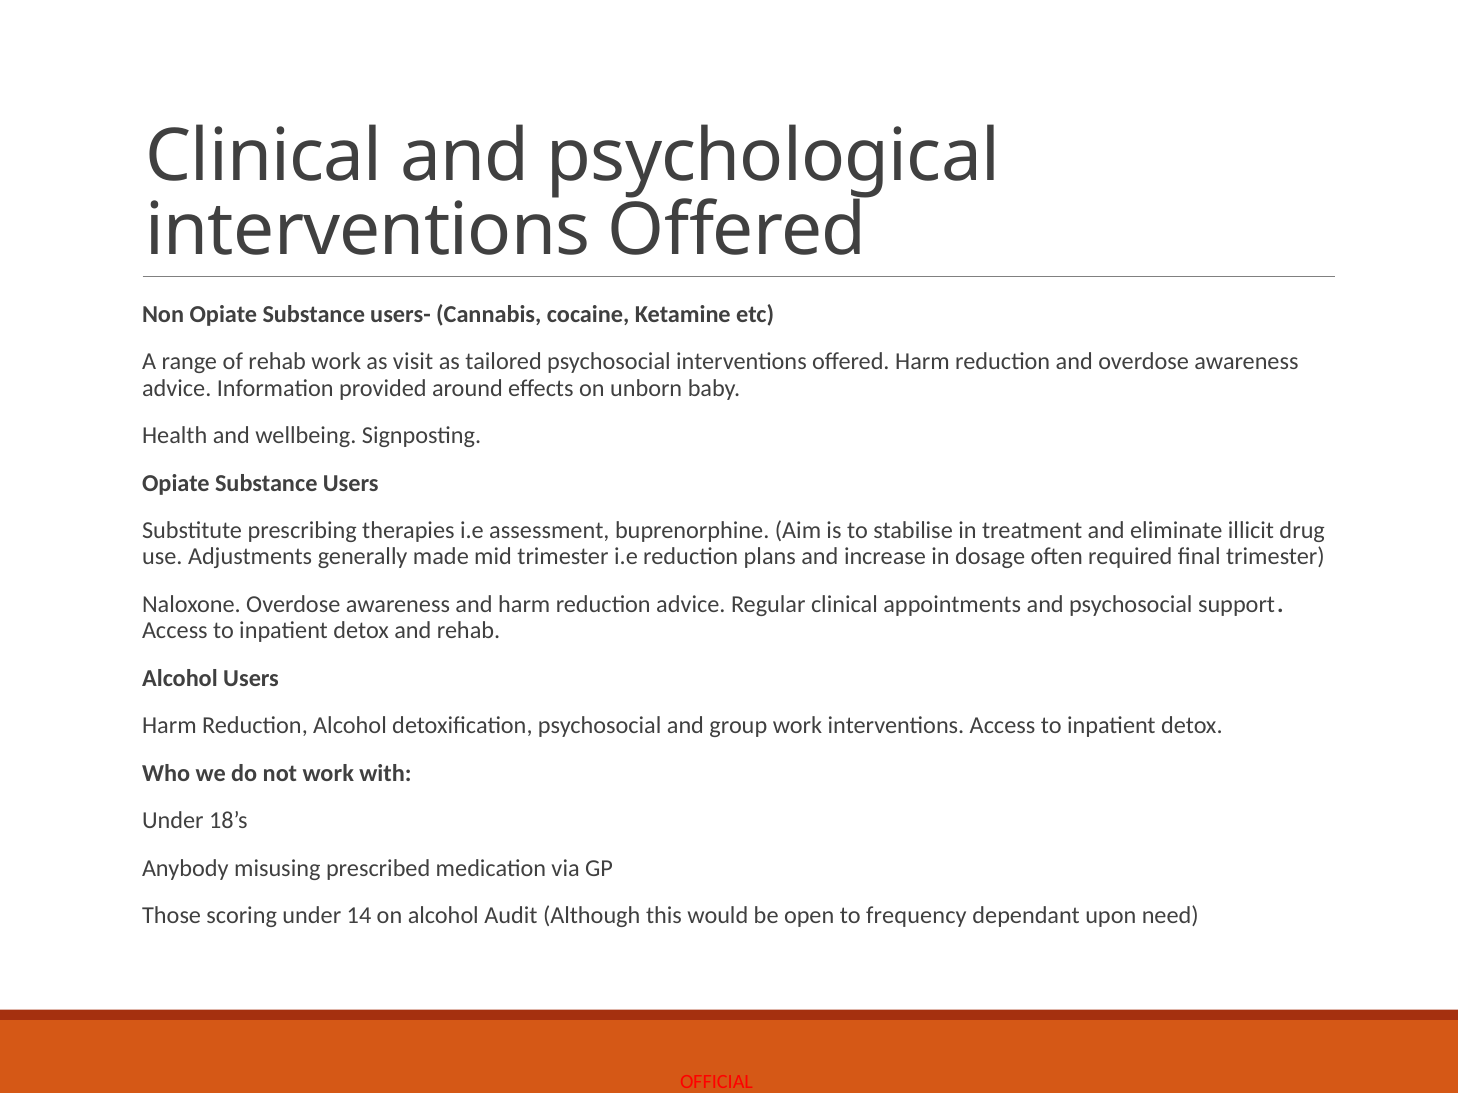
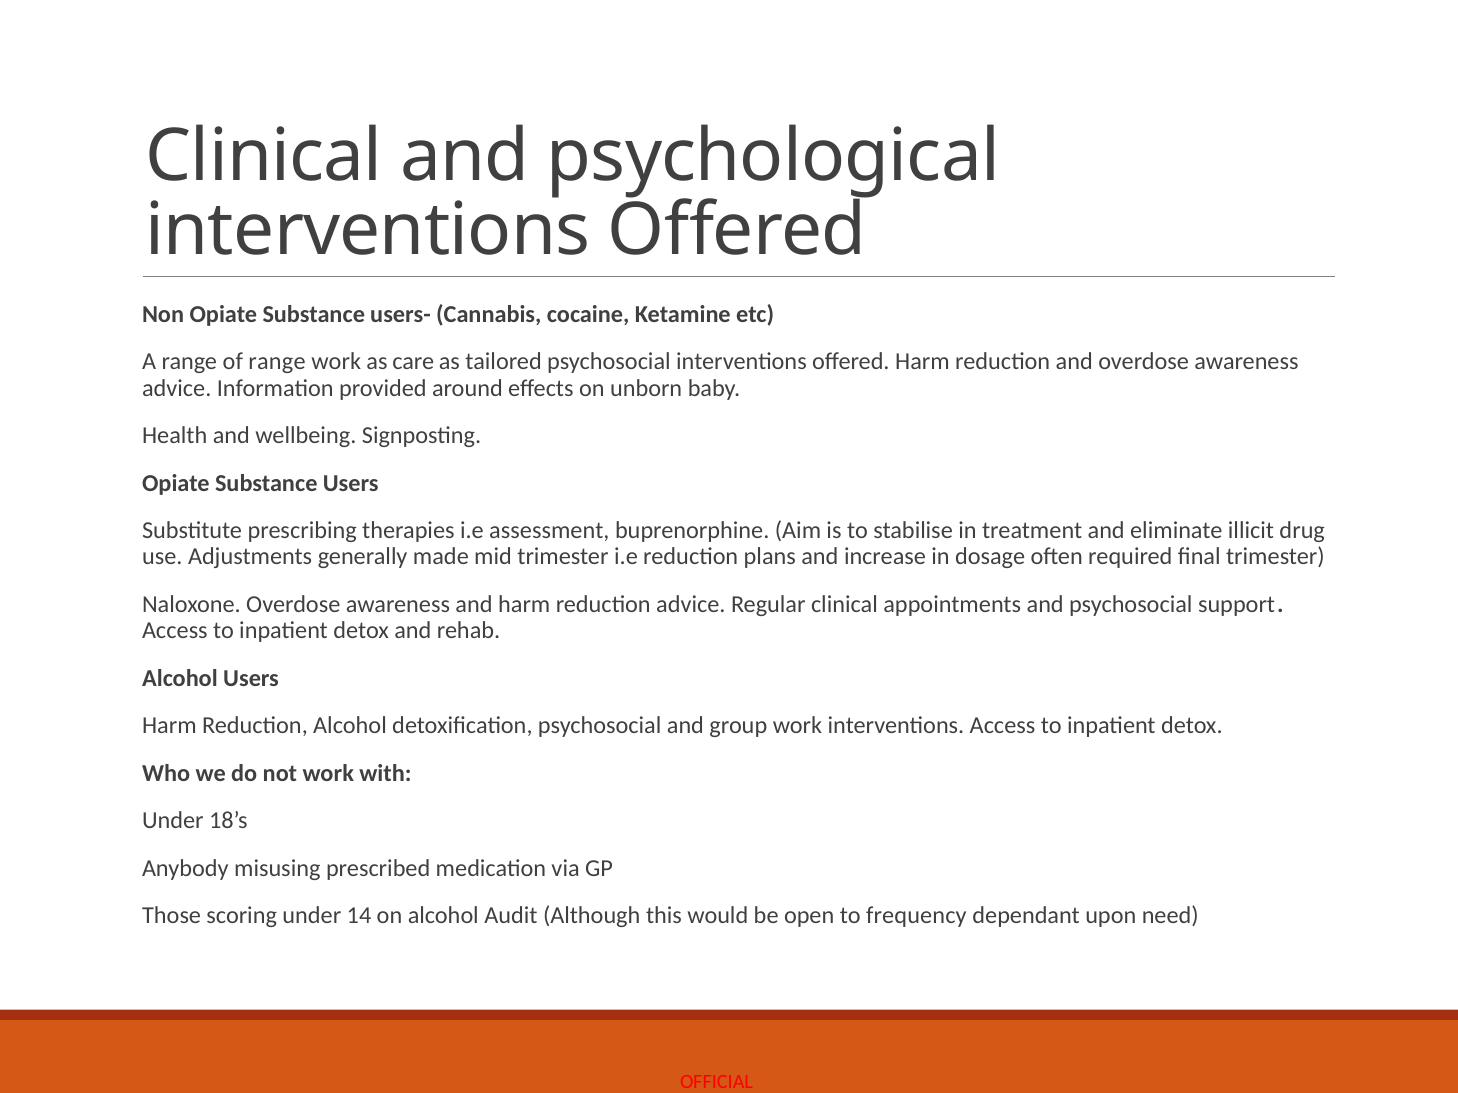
of rehab: rehab -> range (277, 362)
visit: visit -> care (413, 362)
